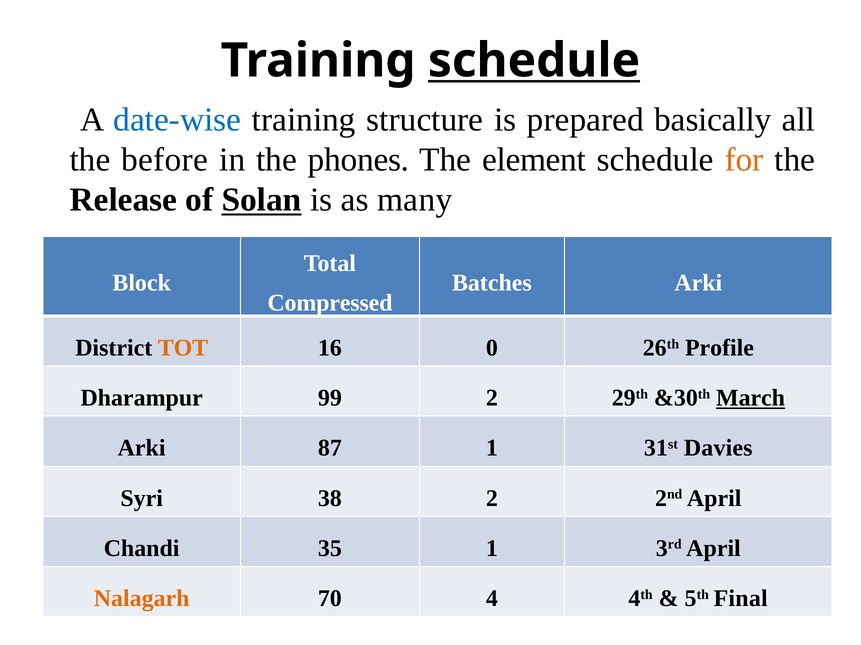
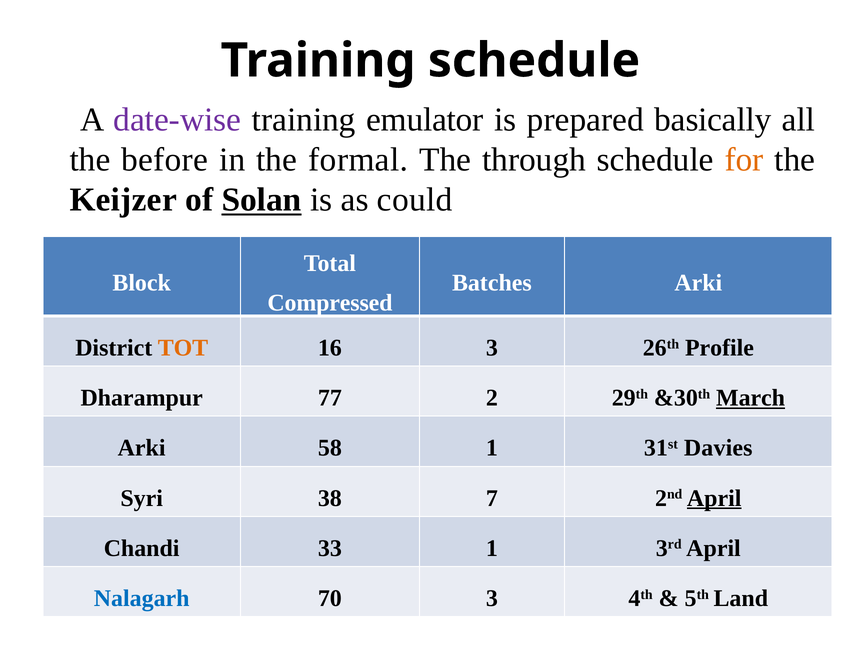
schedule underline: present -> none (534, 61)
date-wise colour: blue -> purple (177, 120)
structure: structure -> emulator (425, 120)
phones: phones -> formal (358, 160)
element: element -> through (534, 160)
Release: Release -> Keijzer (123, 200)
many: many -> could (415, 200)
16 0: 0 -> 3 (492, 348)
99: 99 -> 77 (330, 398)
87: 87 -> 58 (330, 449)
38 2: 2 -> 7 (492, 499)
April underline: none -> present (714, 499)
35: 35 -> 33 (330, 549)
Nalagarh colour: orange -> blue (142, 599)
70 4: 4 -> 3 (492, 599)
Final: Final -> Land (741, 599)
